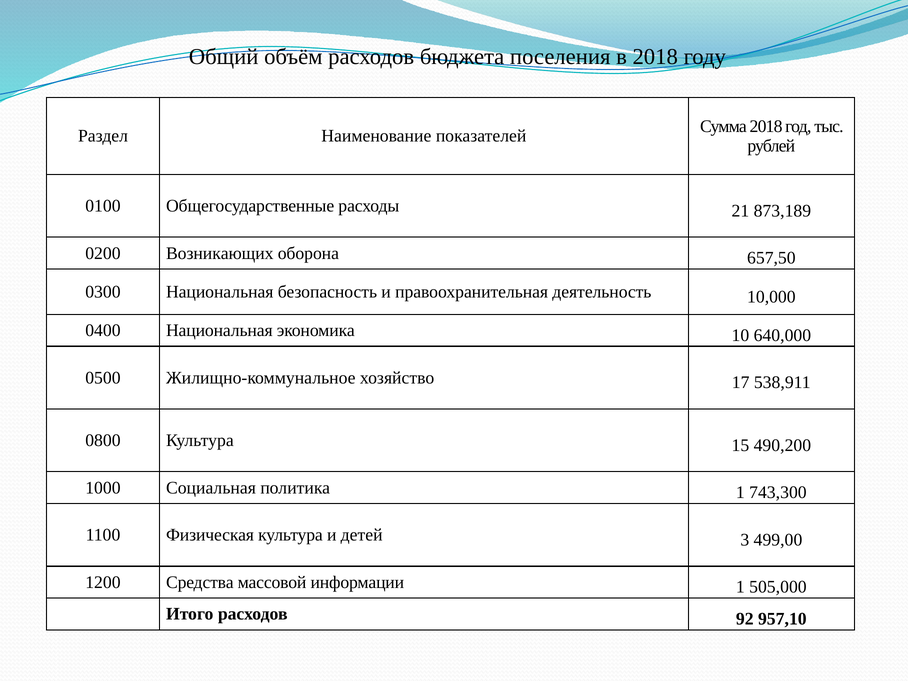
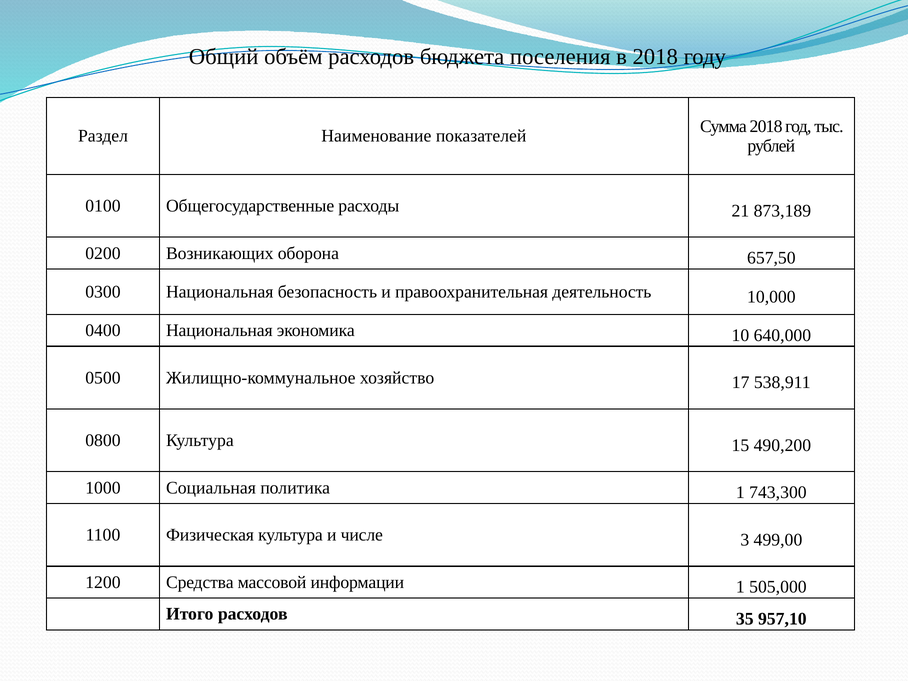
детей: детей -> числе (362, 535)
92: 92 -> 35 (745, 619)
